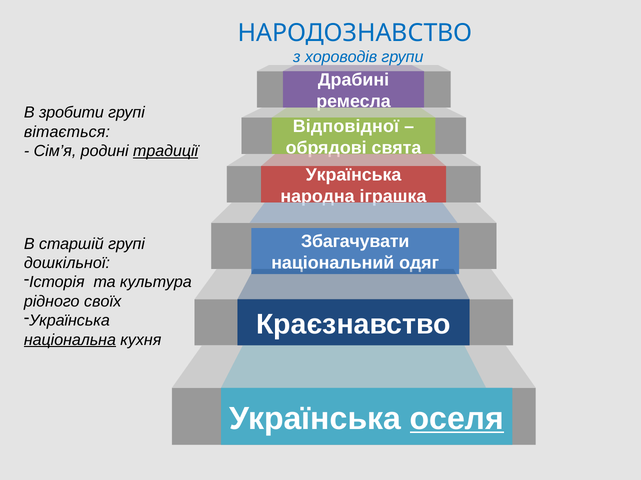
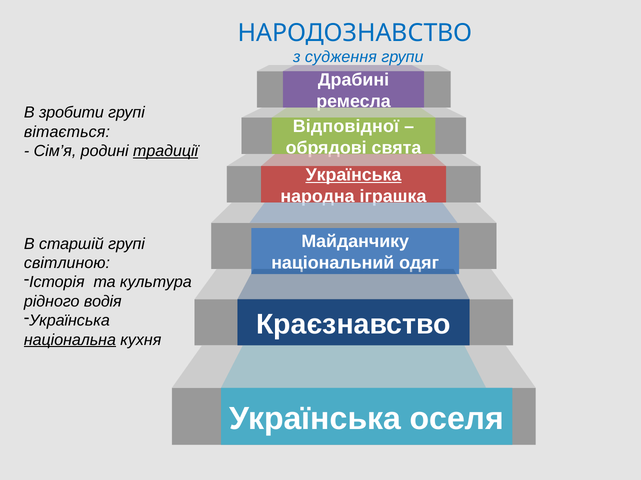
хороводів: хороводів -> судження (341, 57)
Українська underline: none -> present (354, 175)
Збагачувати: Збагачувати -> Майданчику (355, 242)
дошкільної: дошкільної -> світлиною (67, 263)
своїх: своїх -> водія (103, 302)
оселя underline: present -> none (457, 419)
